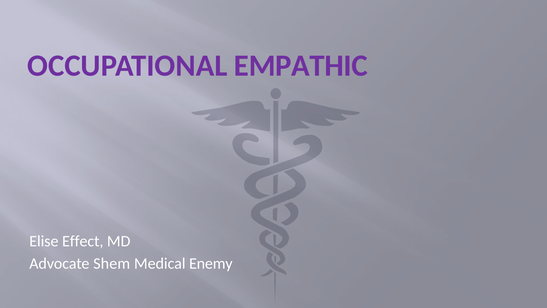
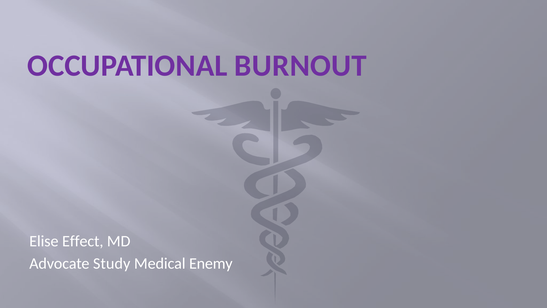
EMPATHIC: EMPATHIC -> BURNOUT (301, 66)
Shem: Shem -> Study (112, 263)
